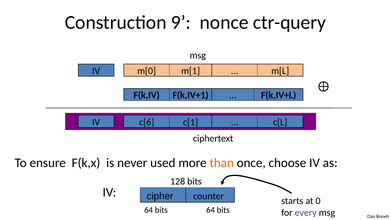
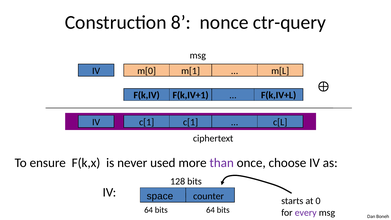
9: 9 -> 8 (181, 22)
c[6: c[6 -> c[1 (147, 122)
than colour: orange -> purple (222, 163)
cipher: cipher -> space (160, 196)
